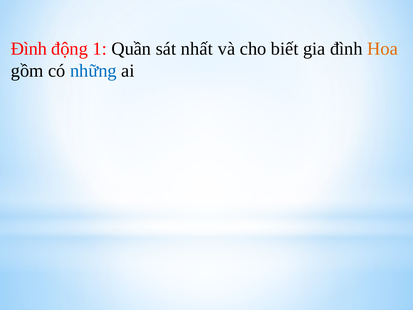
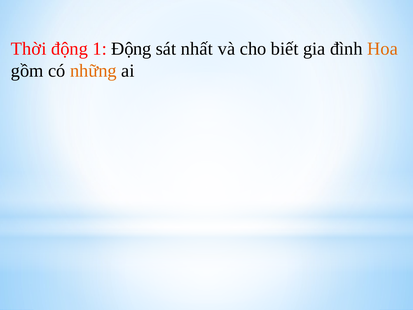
Đình: Đình -> Thời (29, 49)
1 Quần: Quần -> Động (131, 49)
những colour: blue -> orange (93, 71)
